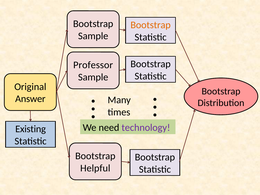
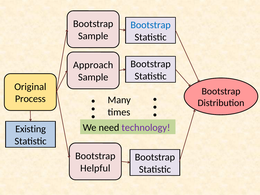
Bootstrap colour: orange -> blue (151, 25)
Professor: Professor -> Approach (93, 65)
Answer: Answer -> Process (30, 99)
